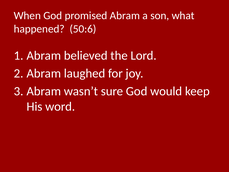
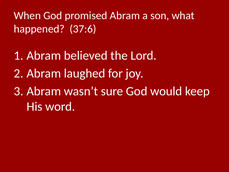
50:6: 50:6 -> 37:6 (83, 29)
